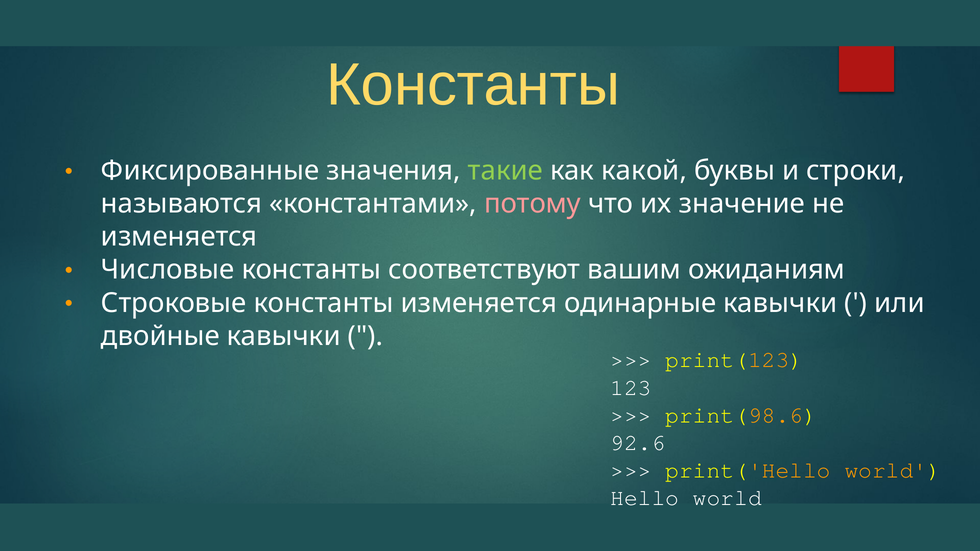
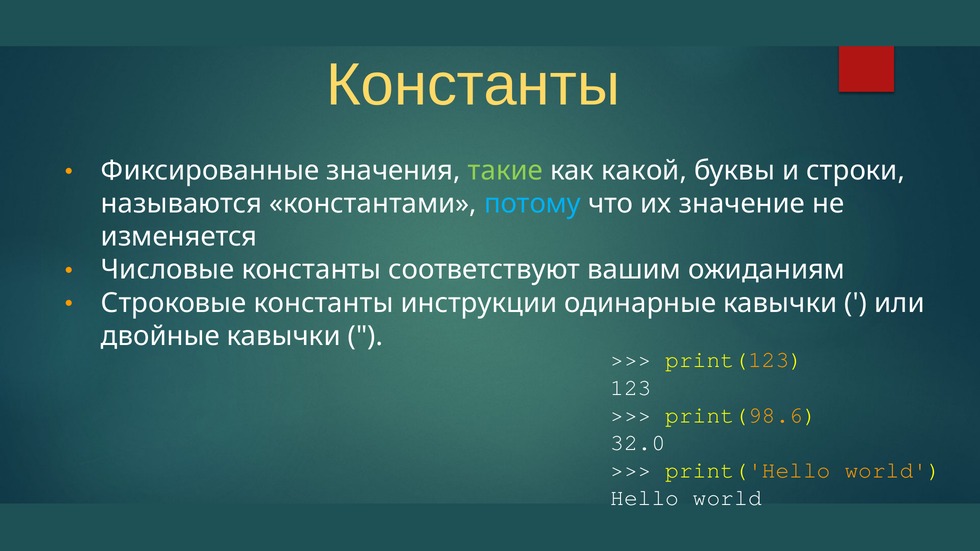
потому colour: pink -> light blue (532, 204)
константы изменяется: изменяется -> инструкции (479, 303)
92.6: 92.6 -> 32.0 (638, 443)
